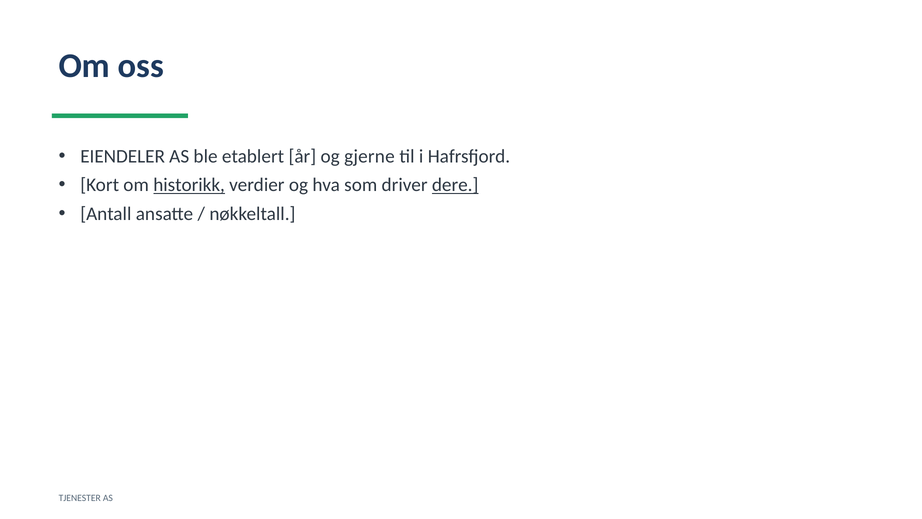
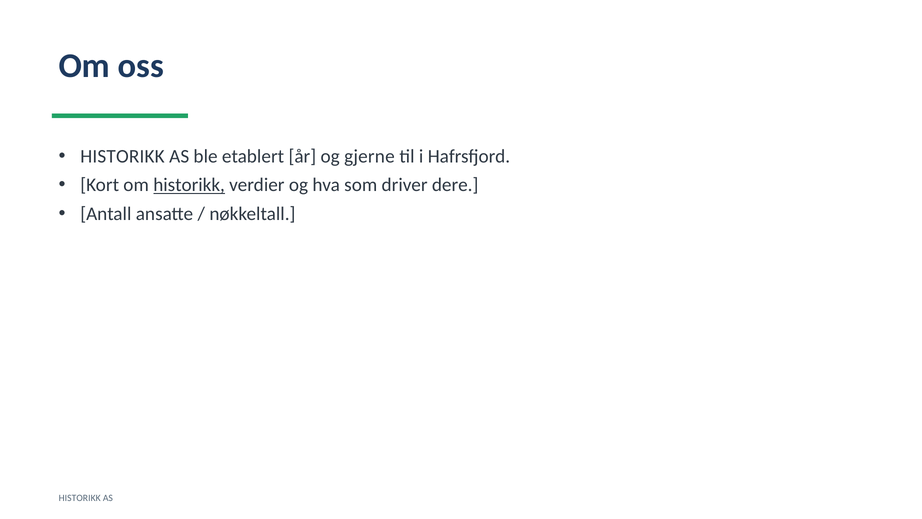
EIENDELER: EIENDELER -> HISTORIKK (122, 156)
dere underline: present -> none (455, 185)
TJENESTER: TJENESTER -> HISTORIKK (80, 498)
